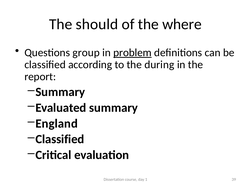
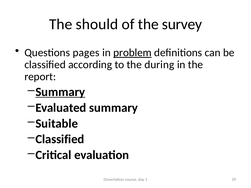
where: where -> survey (182, 24)
group: group -> pages (86, 53)
Summary underline: none -> present (60, 92)
England: England -> Suitable (57, 124)
